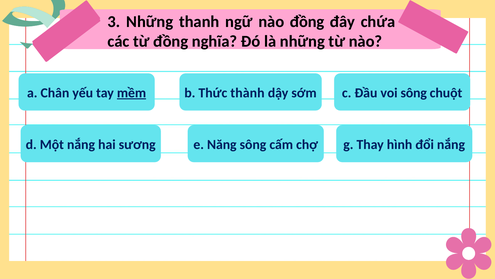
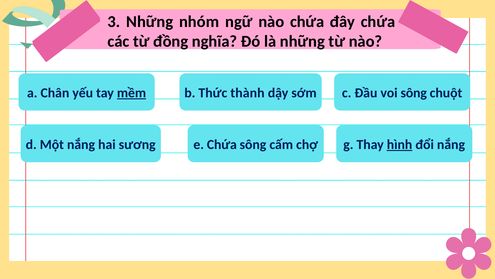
thanh: thanh -> nhóm (199, 22)
nào đồng: đồng -> chứa (307, 22)
e Năng: Năng -> Chứa (222, 144)
hình underline: none -> present (400, 144)
